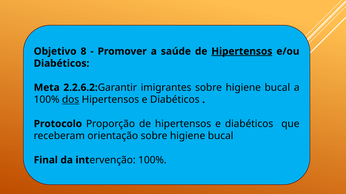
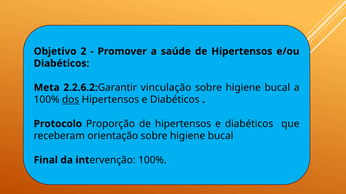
8: 8 -> 2 (83, 51)
Hipertensos underline: present -> none (242, 51)
imigrantes: imigrantes -> vinculação (166, 88)
